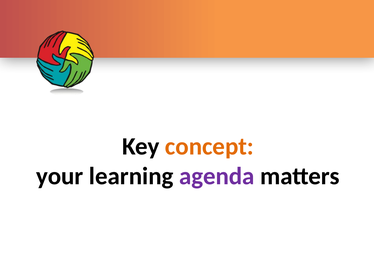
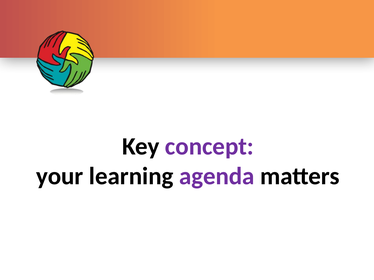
concept colour: orange -> purple (209, 147)
